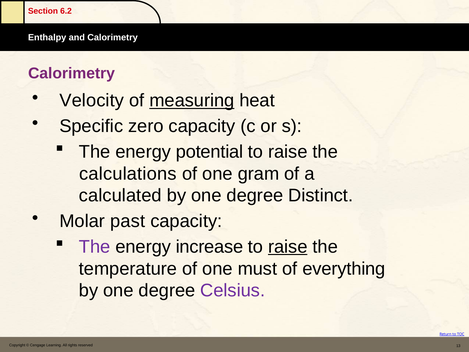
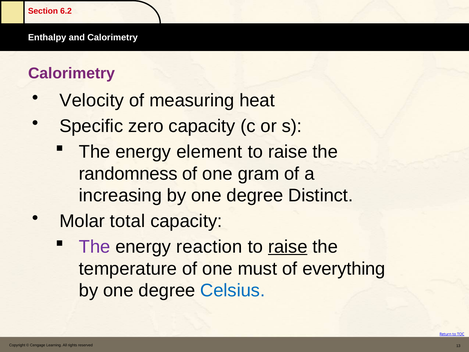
measuring underline: present -> none (192, 101)
potential: potential -> element (209, 152)
calculations: calculations -> randomness (128, 174)
calculated: calculated -> increasing (120, 195)
past: past -> total (128, 221)
increase: increase -> reaction (209, 247)
Celsius colour: purple -> blue (233, 290)
